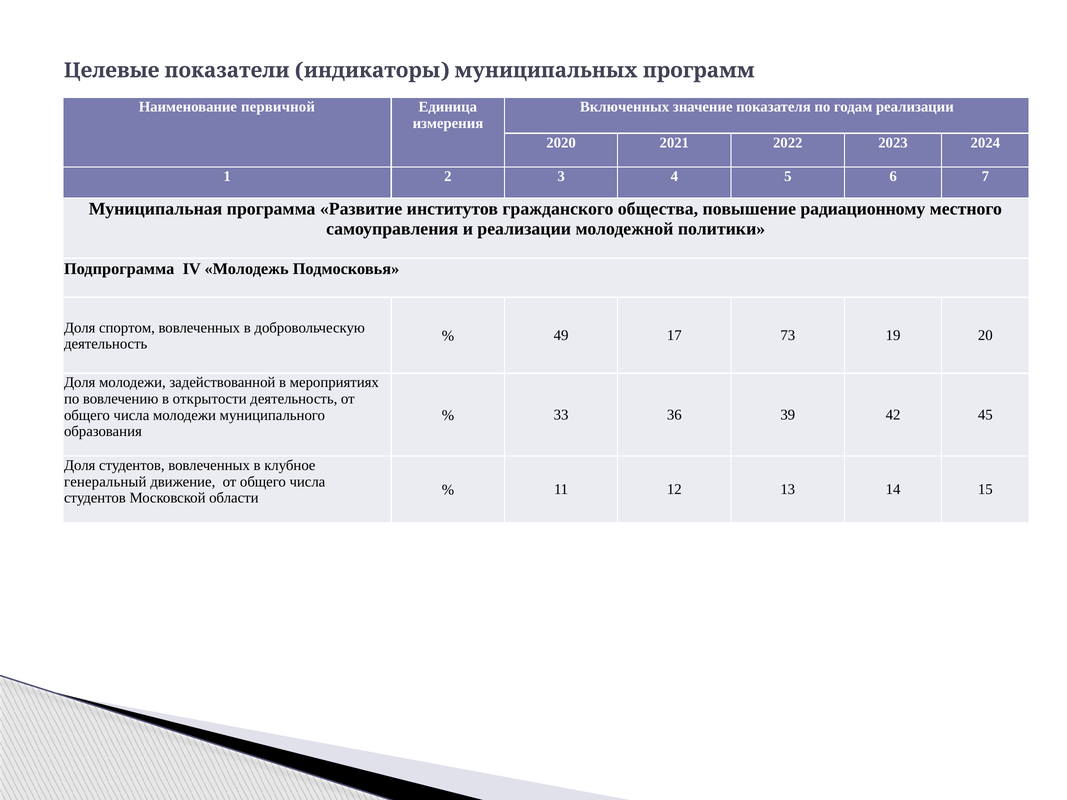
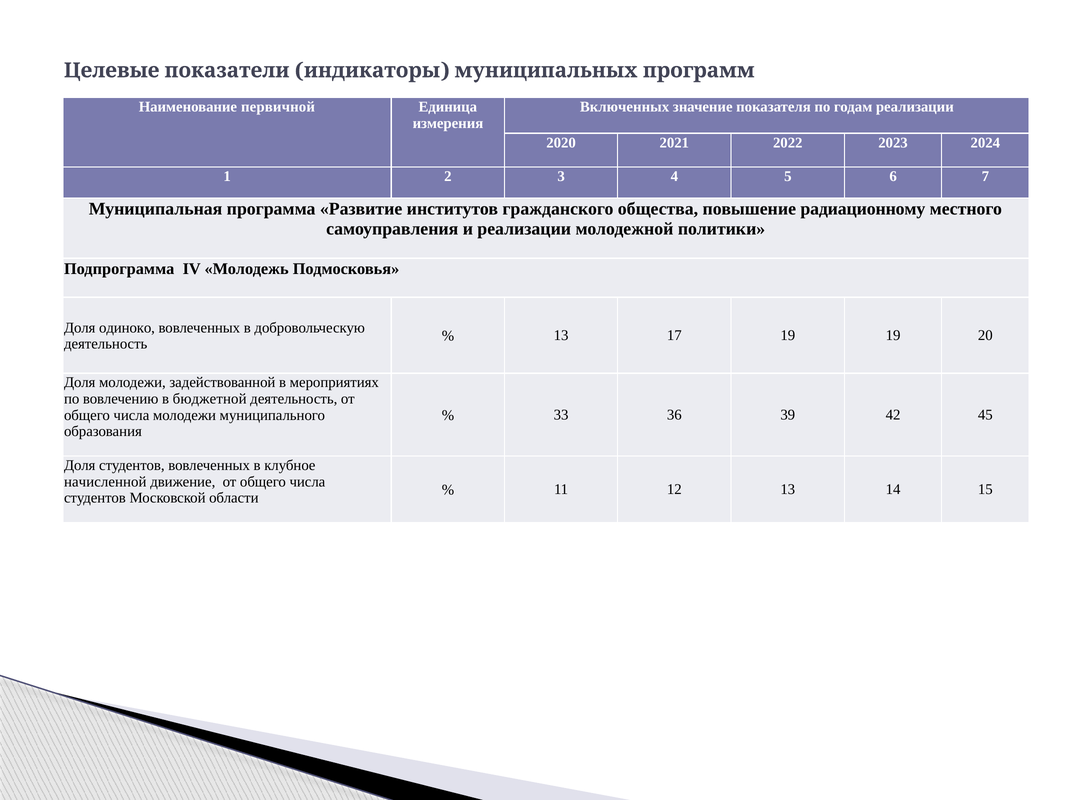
спортом: спортом -> одиноко (127, 328)
49: 49 -> 13 (561, 335)
17 73: 73 -> 19 (788, 335)
открытости: открытости -> бюджетной (210, 399)
генеральный: генеральный -> начисленной (105, 482)
